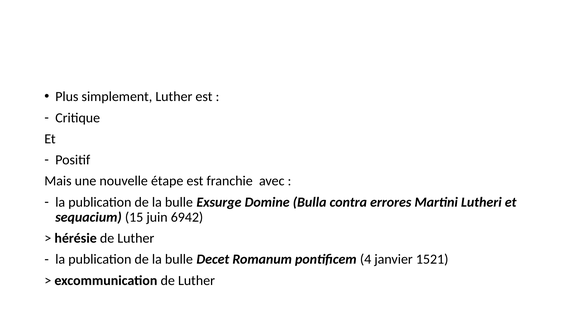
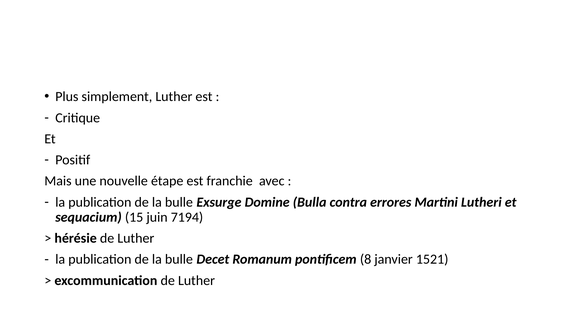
6942: 6942 -> 7194 (187, 217)
4: 4 -> 8 (366, 260)
